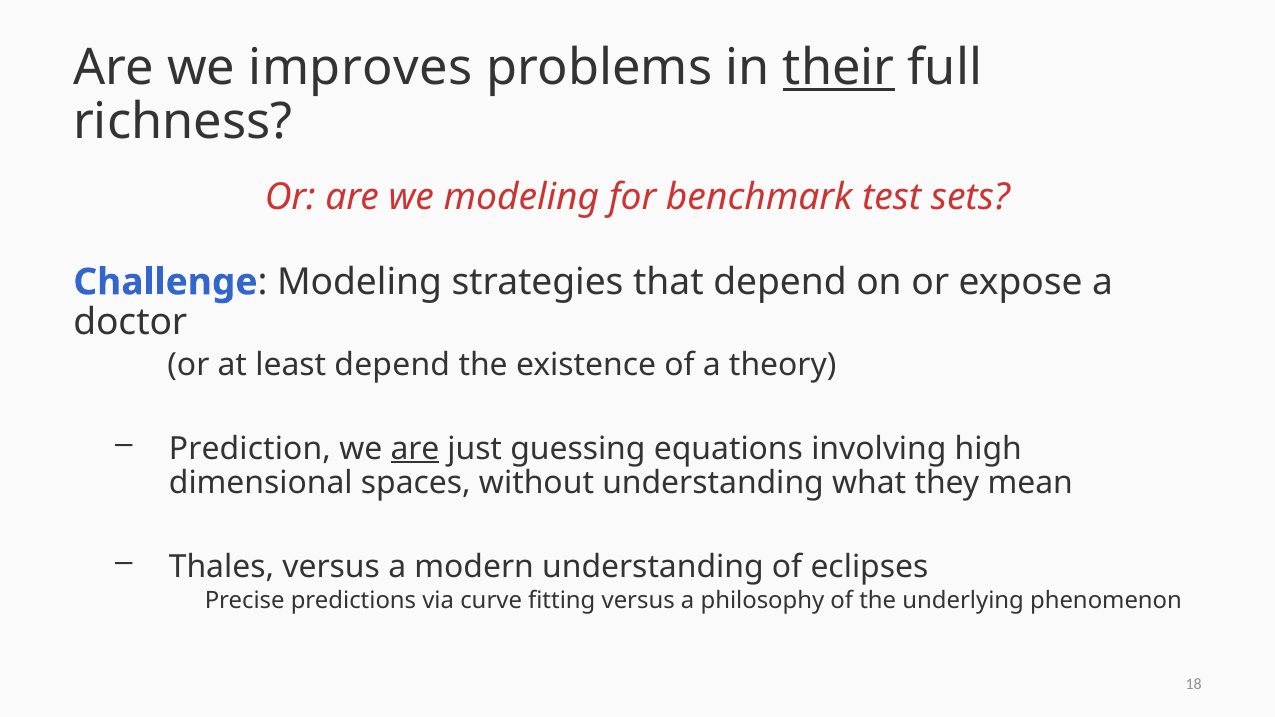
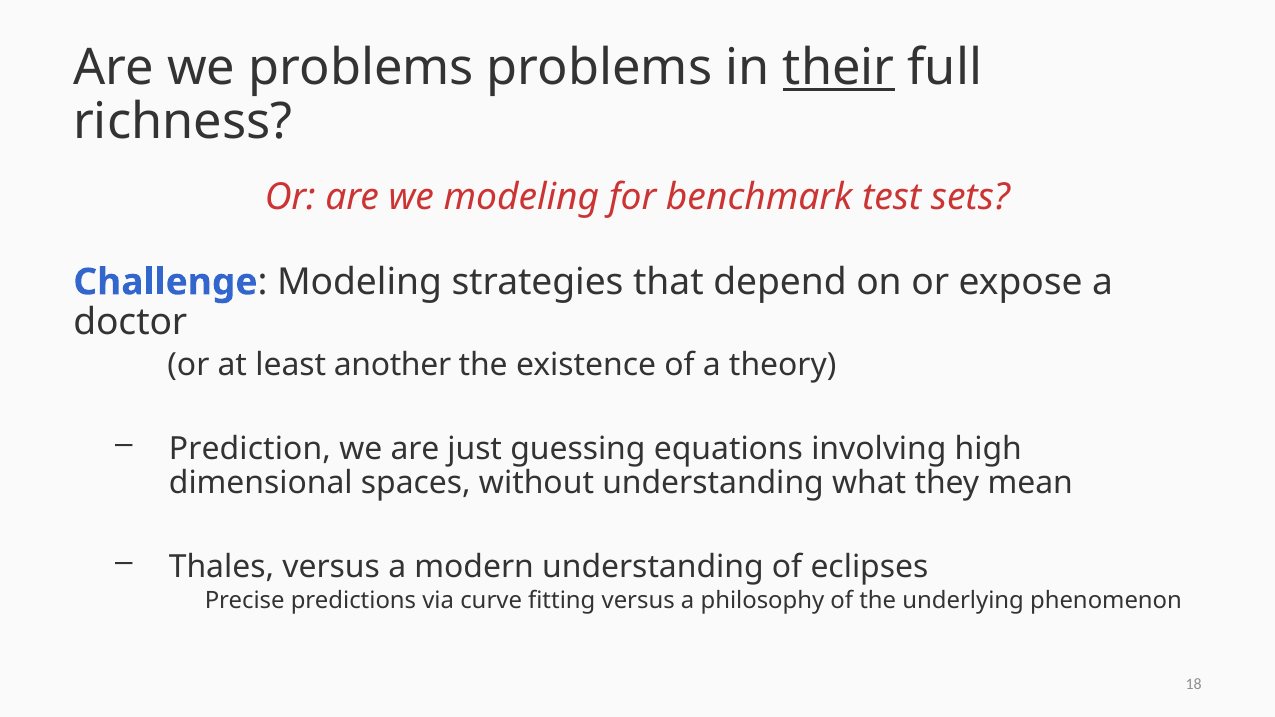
we improves: improves -> problems (361, 68)
least depend: depend -> another (393, 365)
are underline: present -> none (415, 449)
